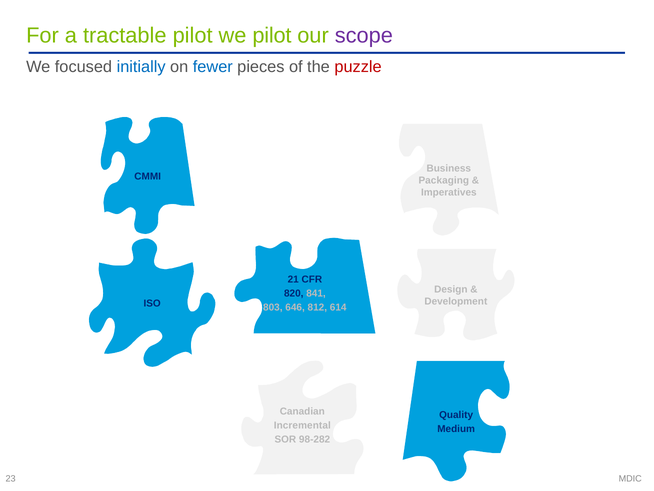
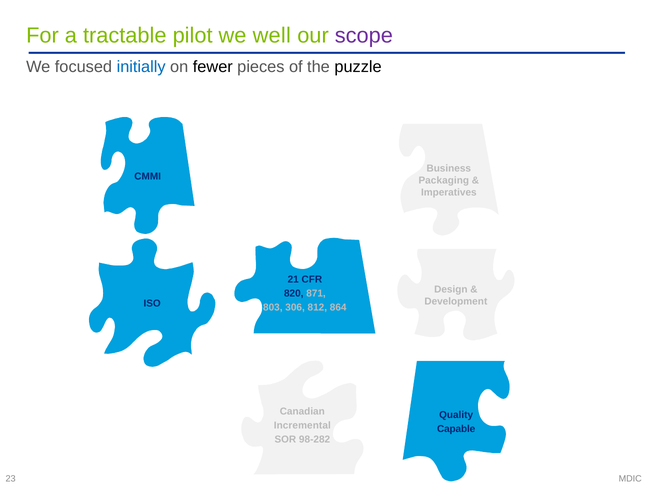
we pilot: pilot -> well (272, 36)
fewer colour: blue -> black (213, 67)
puzzle colour: red -> black (358, 67)
841: 841 -> 871 (316, 293)
646: 646 -> 306 (295, 307)
614: 614 -> 864 (338, 307)
Medium: Medium -> Capable (456, 428)
